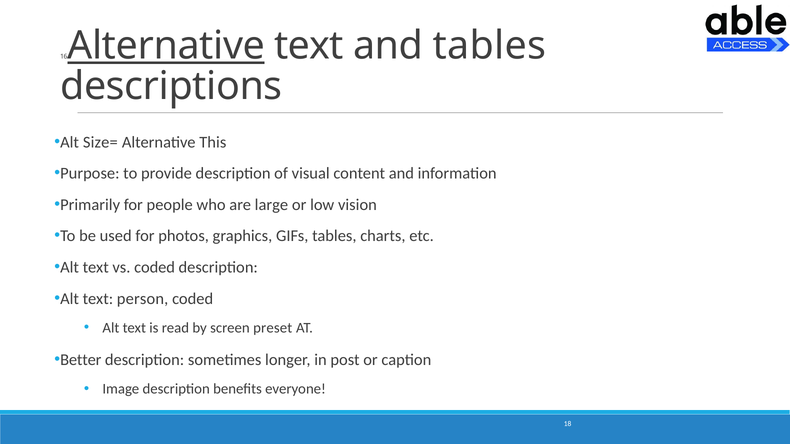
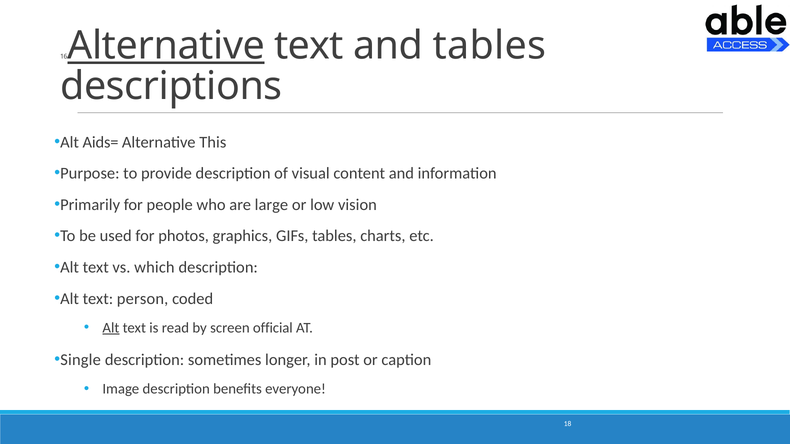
Size=: Size= -> Aids= (101, 142)
vs coded: coded -> which (154, 268)
Alt underline: none -> present (111, 328)
preset: preset -> official (273, 328)
Better: Better -> Single (81, 360)
